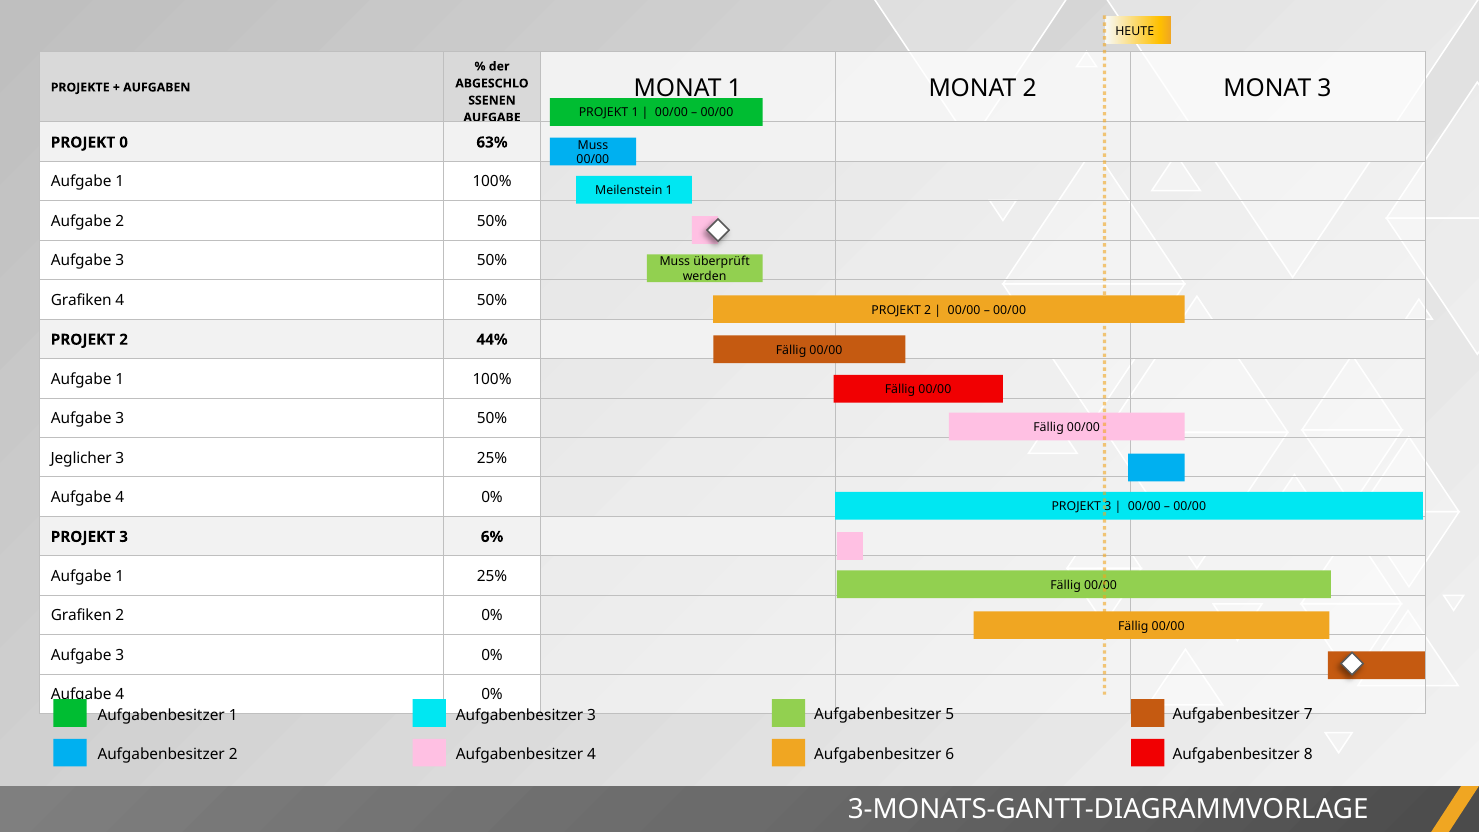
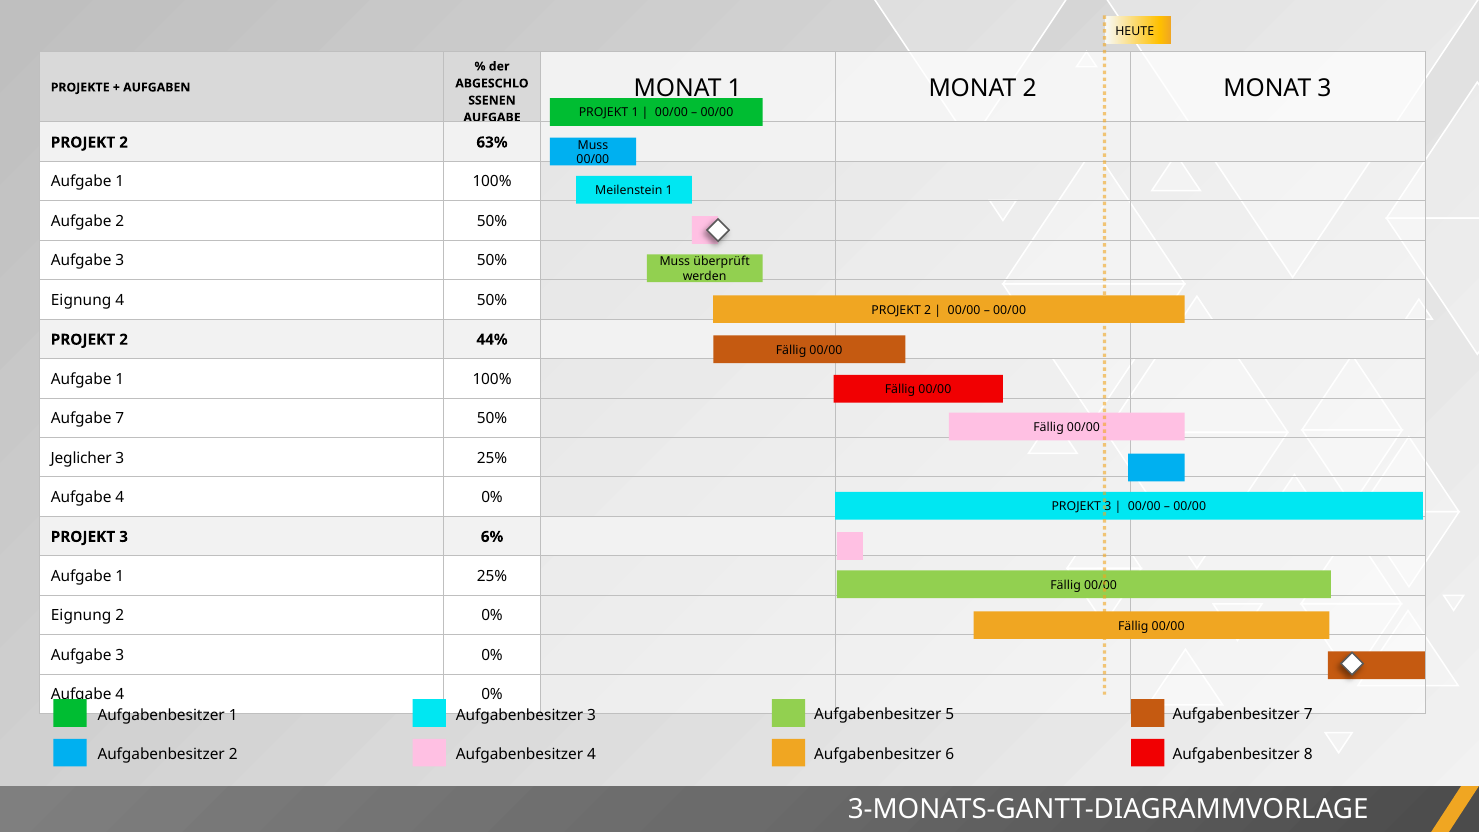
0: 0 -> 2 (124, 142)
Grafiken: Grafiken -> Eignung (81, 300)
3: 3 -> 7 (120, 418)
Grafiken: Grafiken -> Eignung (81, 616)
